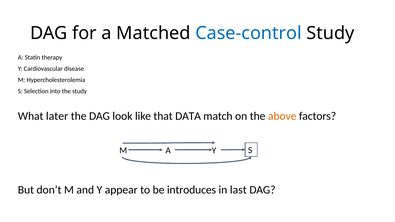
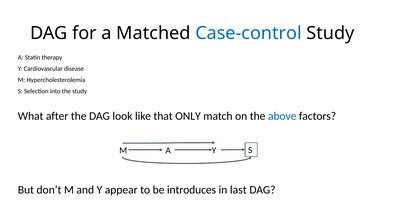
later: later -> after (57, 116)
DATA: DATA -> ONLY (188, 116)
above colour: orange -> blue (282, 116)
